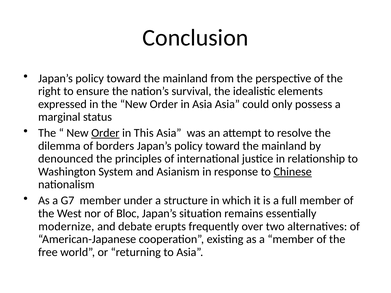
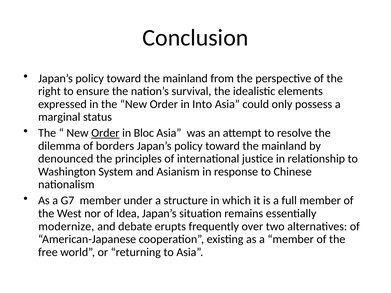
in Asia: Asia -> Into (202, 104)
This: This -> Bloc (144, 133)
Chinese underline: present -> none (293, 172)
Bloc: Bloc -> Idea (128, 214)
